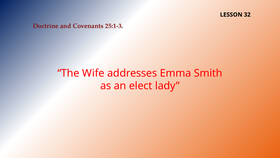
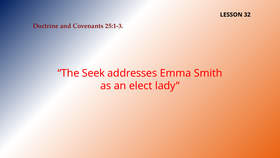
Wife: Wife -> Seek (93, 73)
